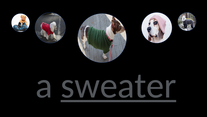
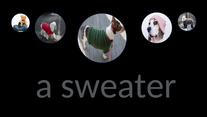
sweater underline: present -> none (118, 85)
